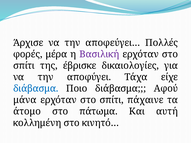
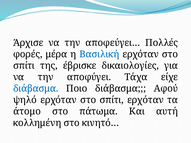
Βασιλική colour: purple -> blue (99, 54)
μάνα: μάνα -> ψηλό (25, 100)
σπίτι πάχαινε: πάχαινε -> ερχόταν (145, 100)
